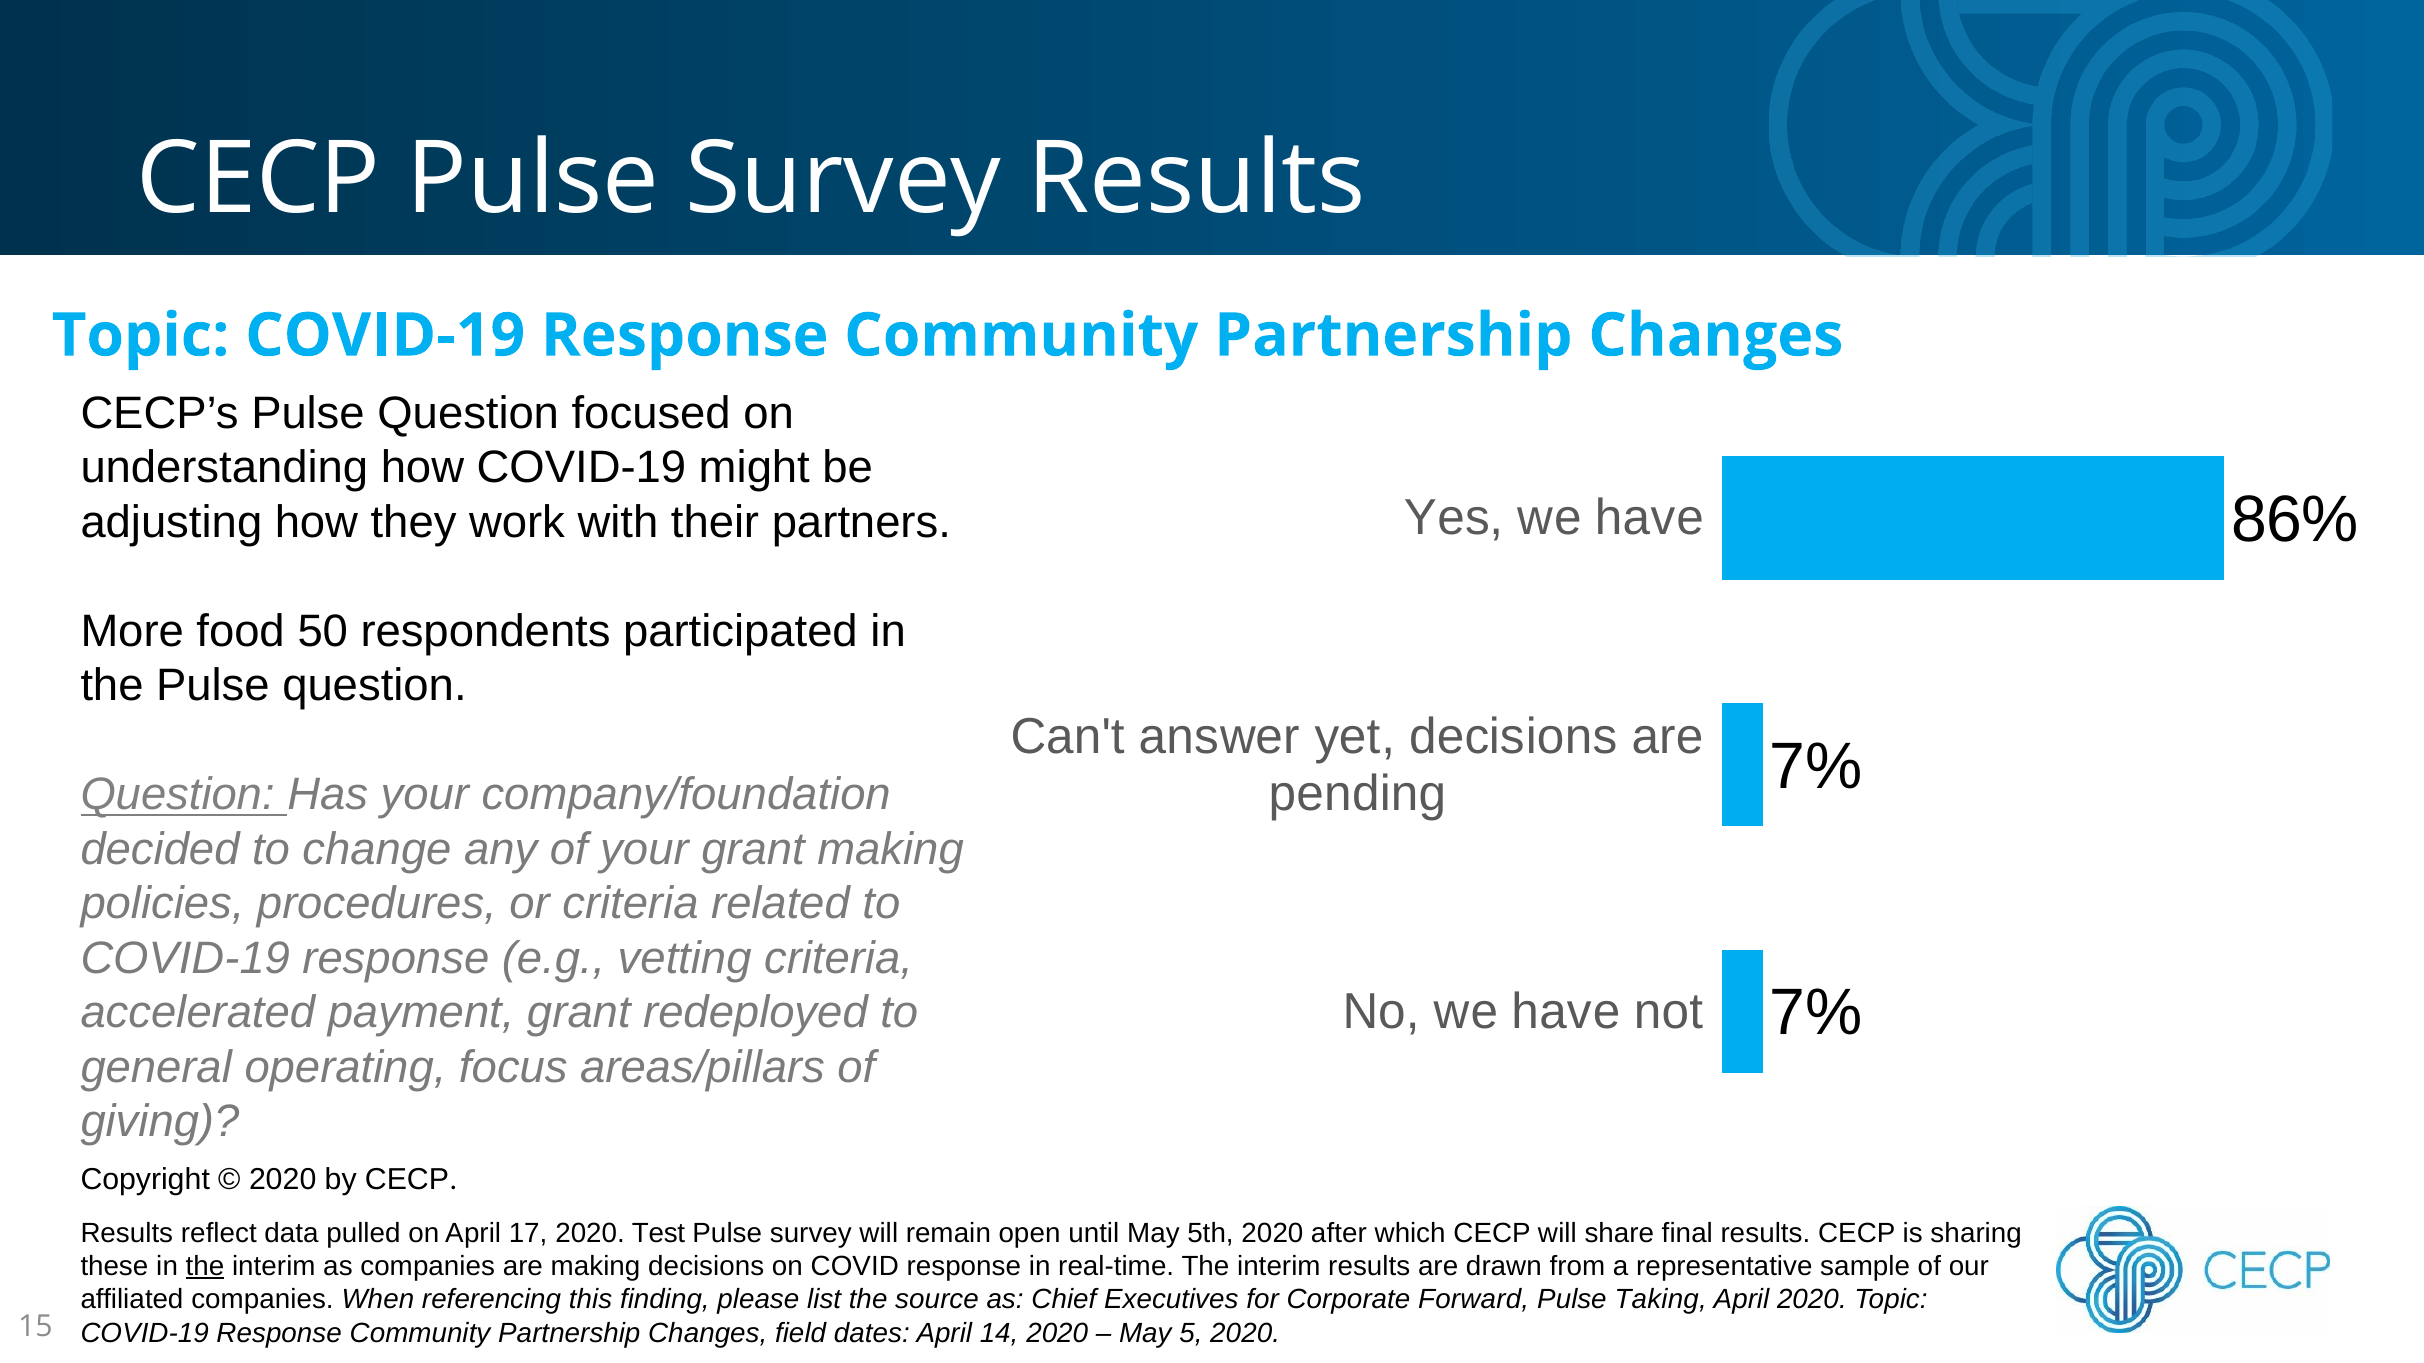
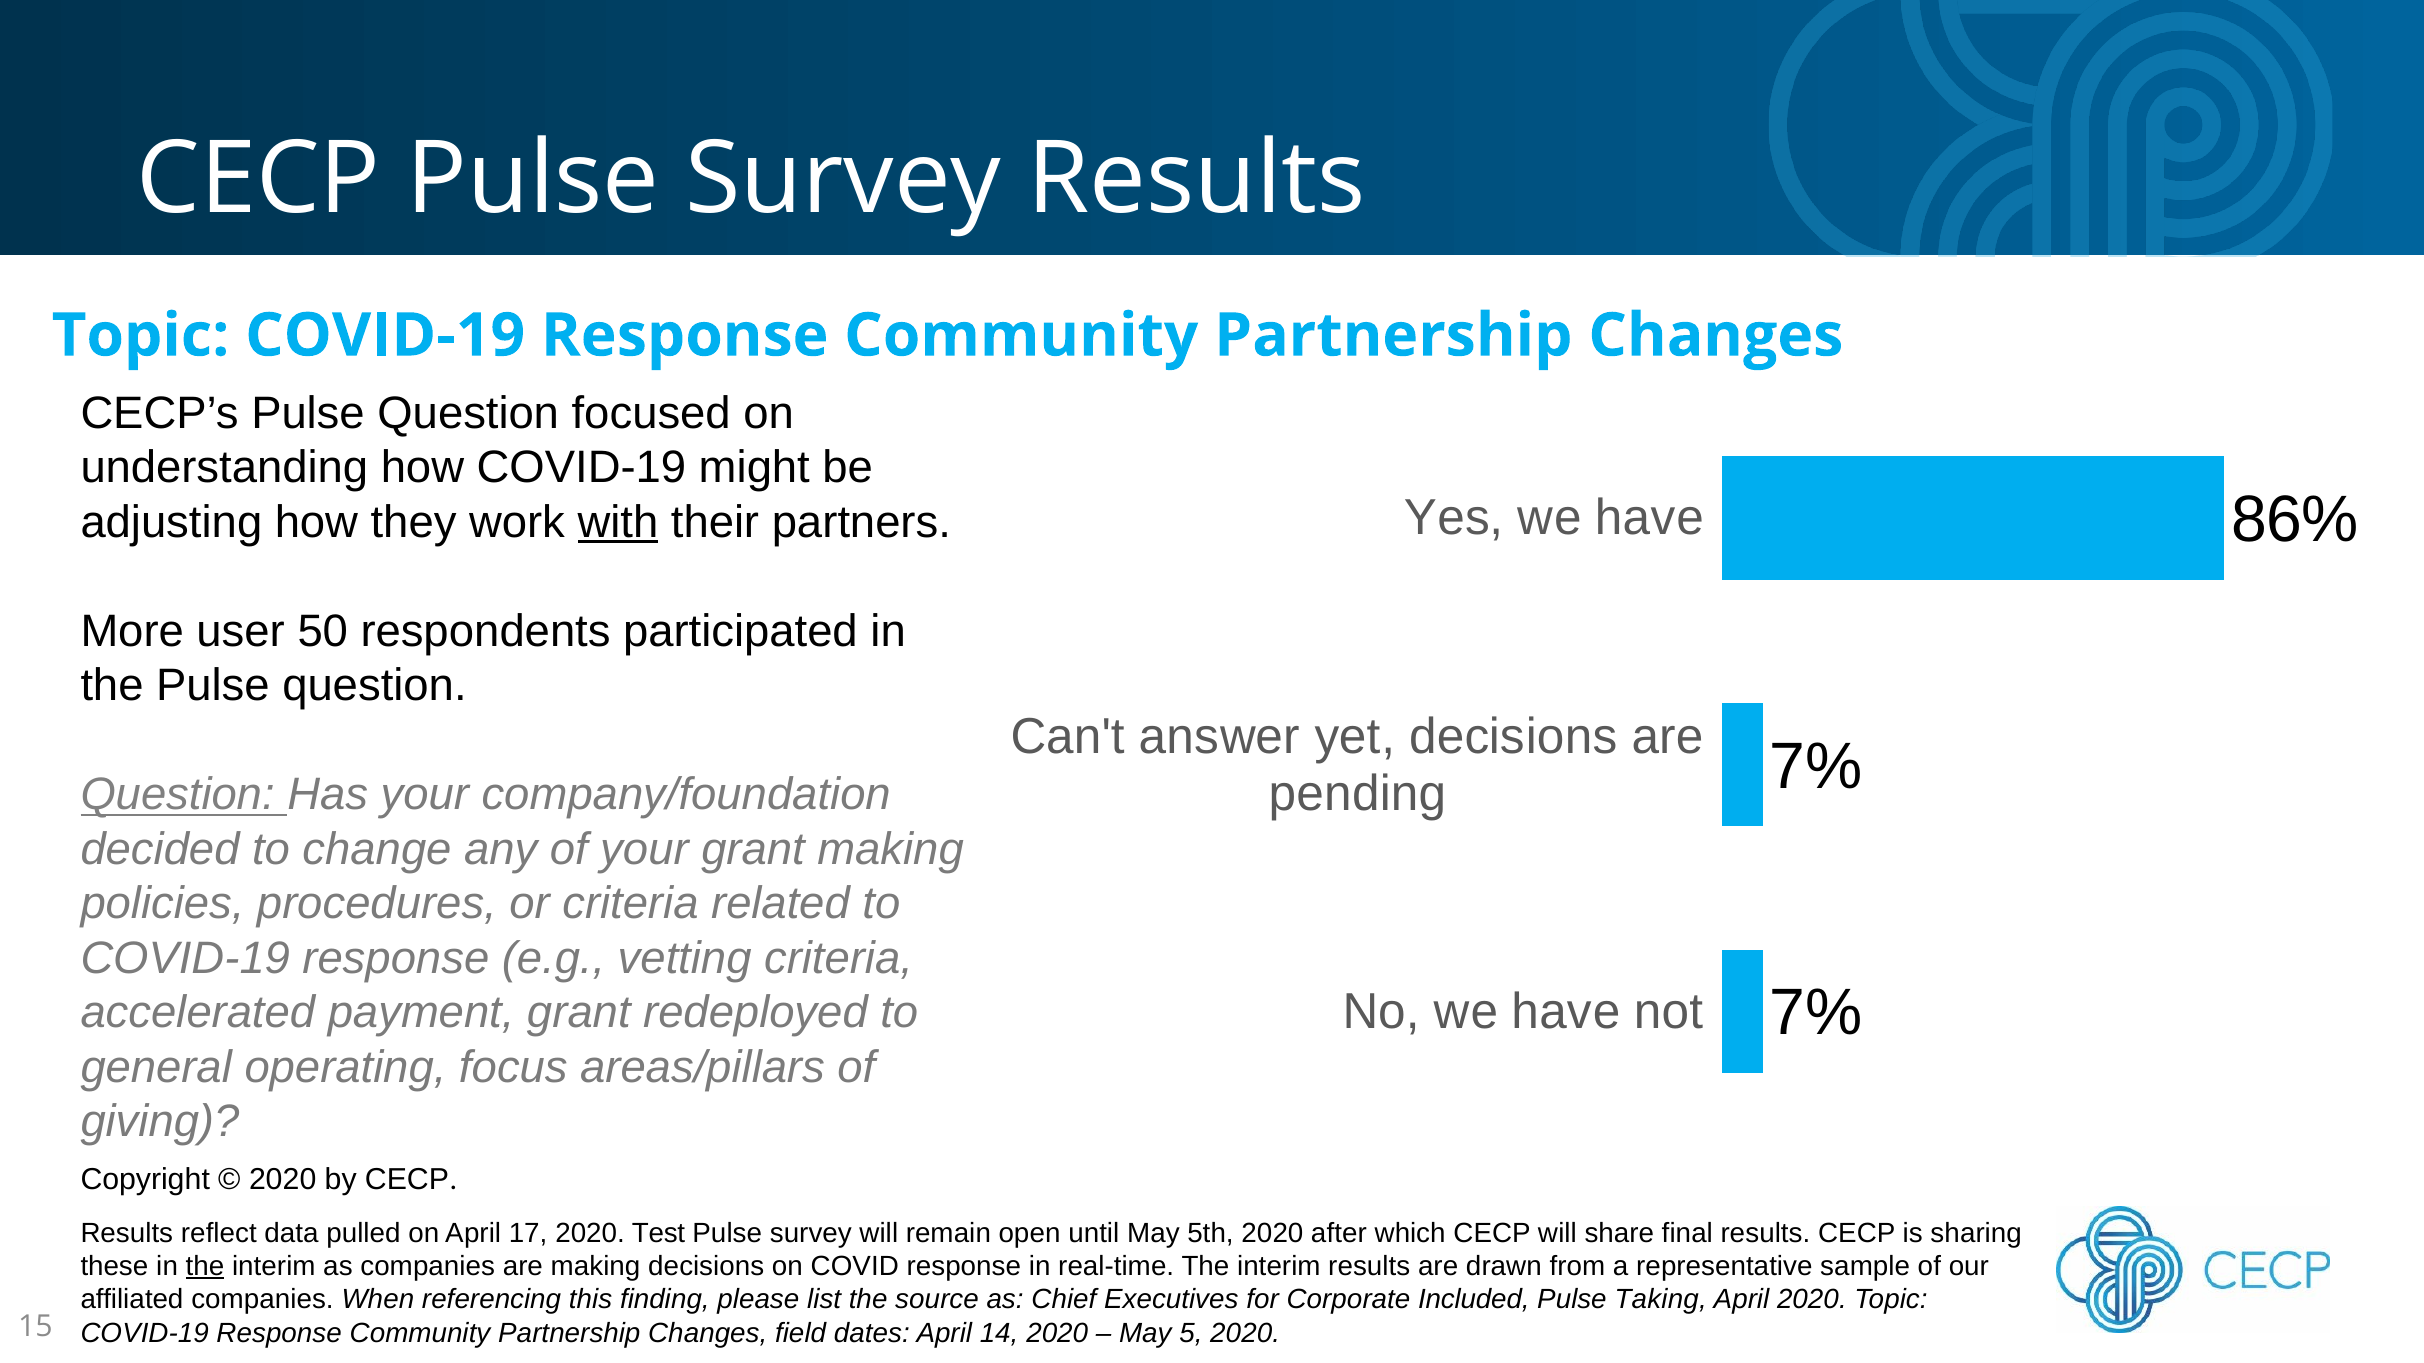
with underline: none -> present (618, 522)
food: food -> user (241, 631)
Forward: Forward -> Included (1474, 1300)
